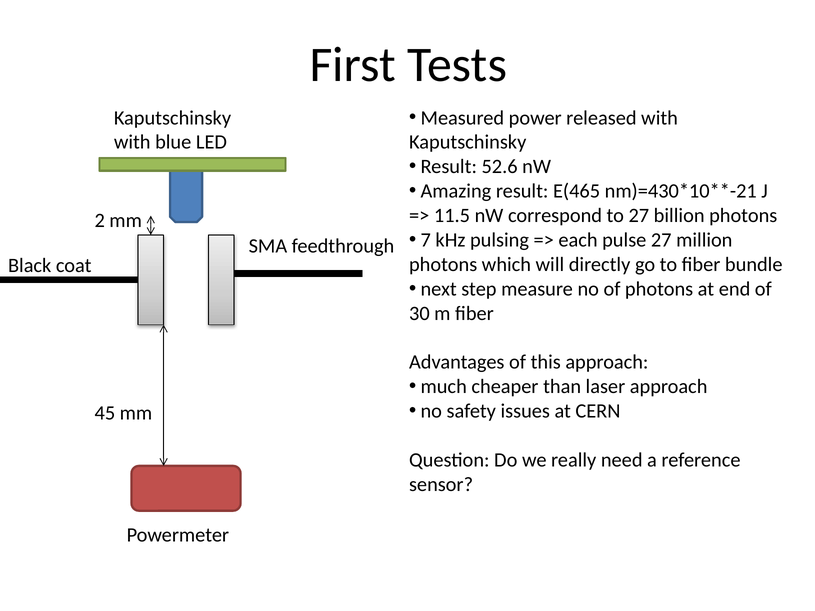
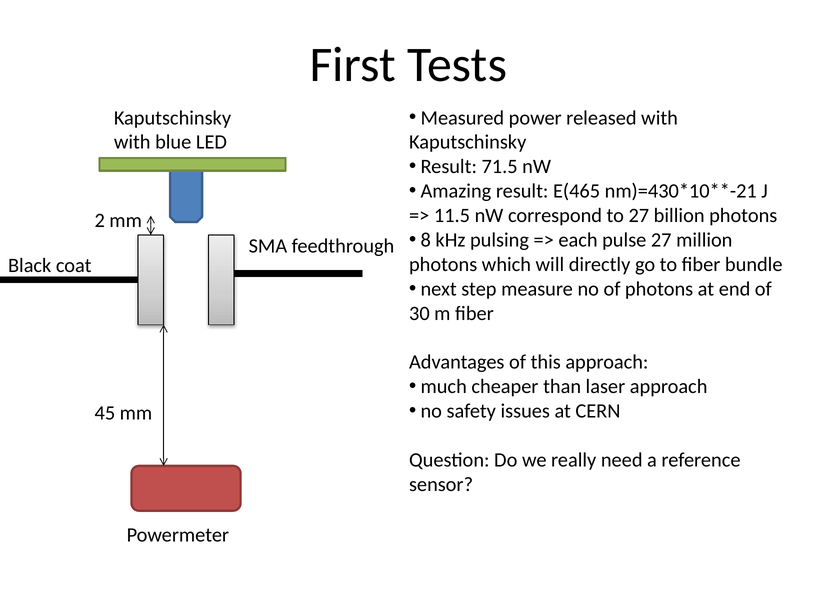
52.6: 52.6 -> 71.5 (500, 167)
7: 7 -> 8 (426, 240)
